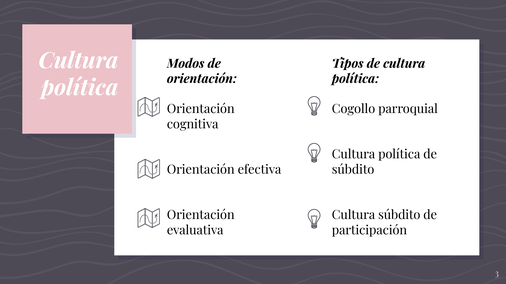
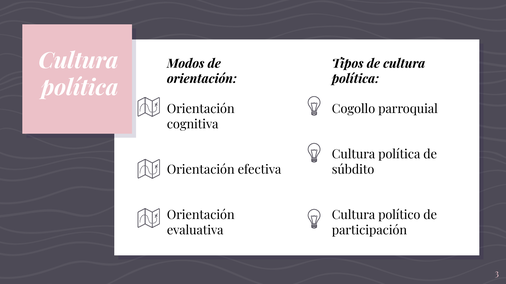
Cultura súbdito: súbdito -> político (399, 216)
